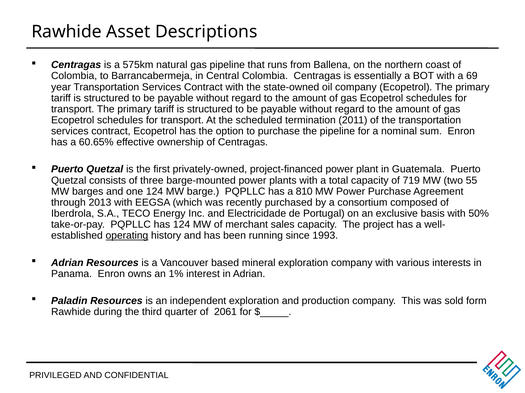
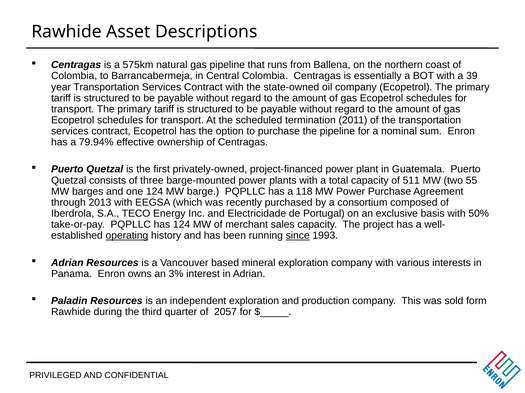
69: 69 -> 39 (472, 76)
60.65%: 60.65% -> 79.94% (96, 142)
719: 719 -> 511 (411, 181)
810: 810 -> 118 (304, 192)
since underline: none -> present (298, 236)
1%: 1% -> 3% (176, 274)
2061: 2061 -> 2057 (225, 312)
